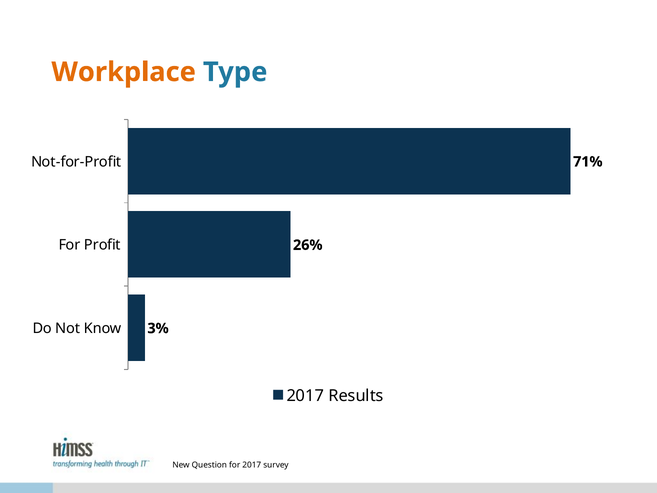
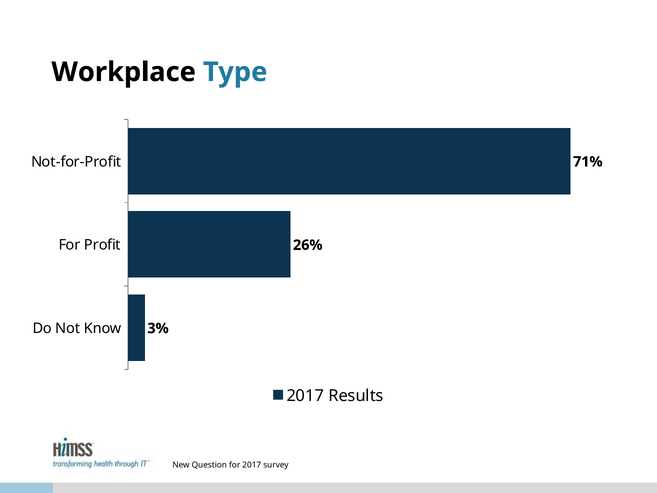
Workplace colour: orange -> black (124, 72)
